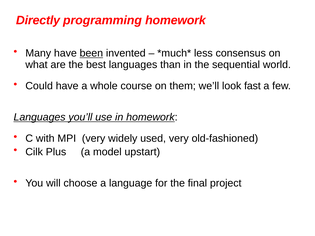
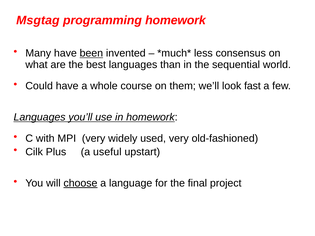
Directly: Directly -> Msgtag (38, 20)
model: model -> useful (107, 152)
choose underline: none -> present (80, 183)
